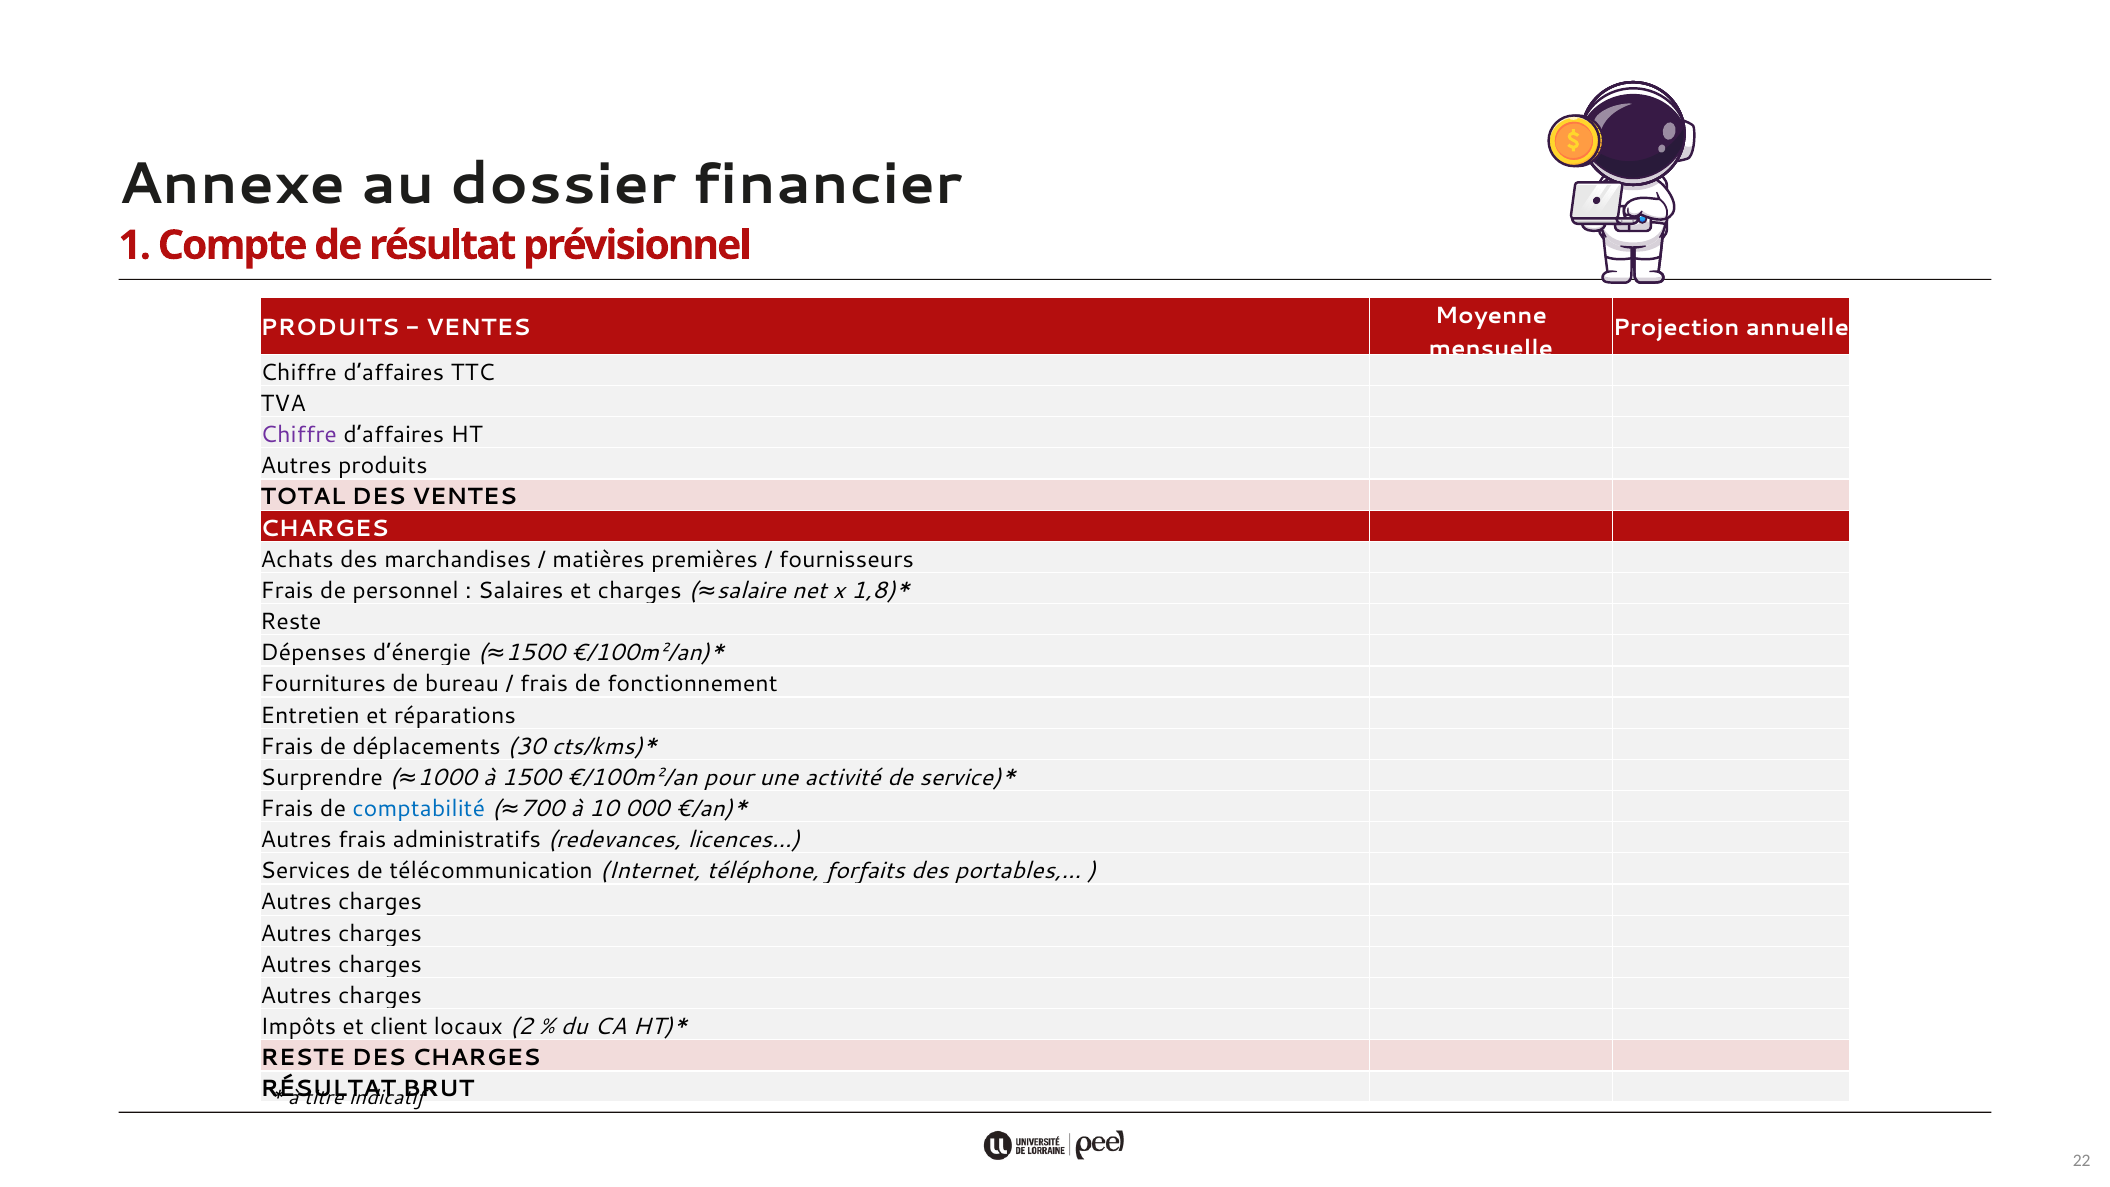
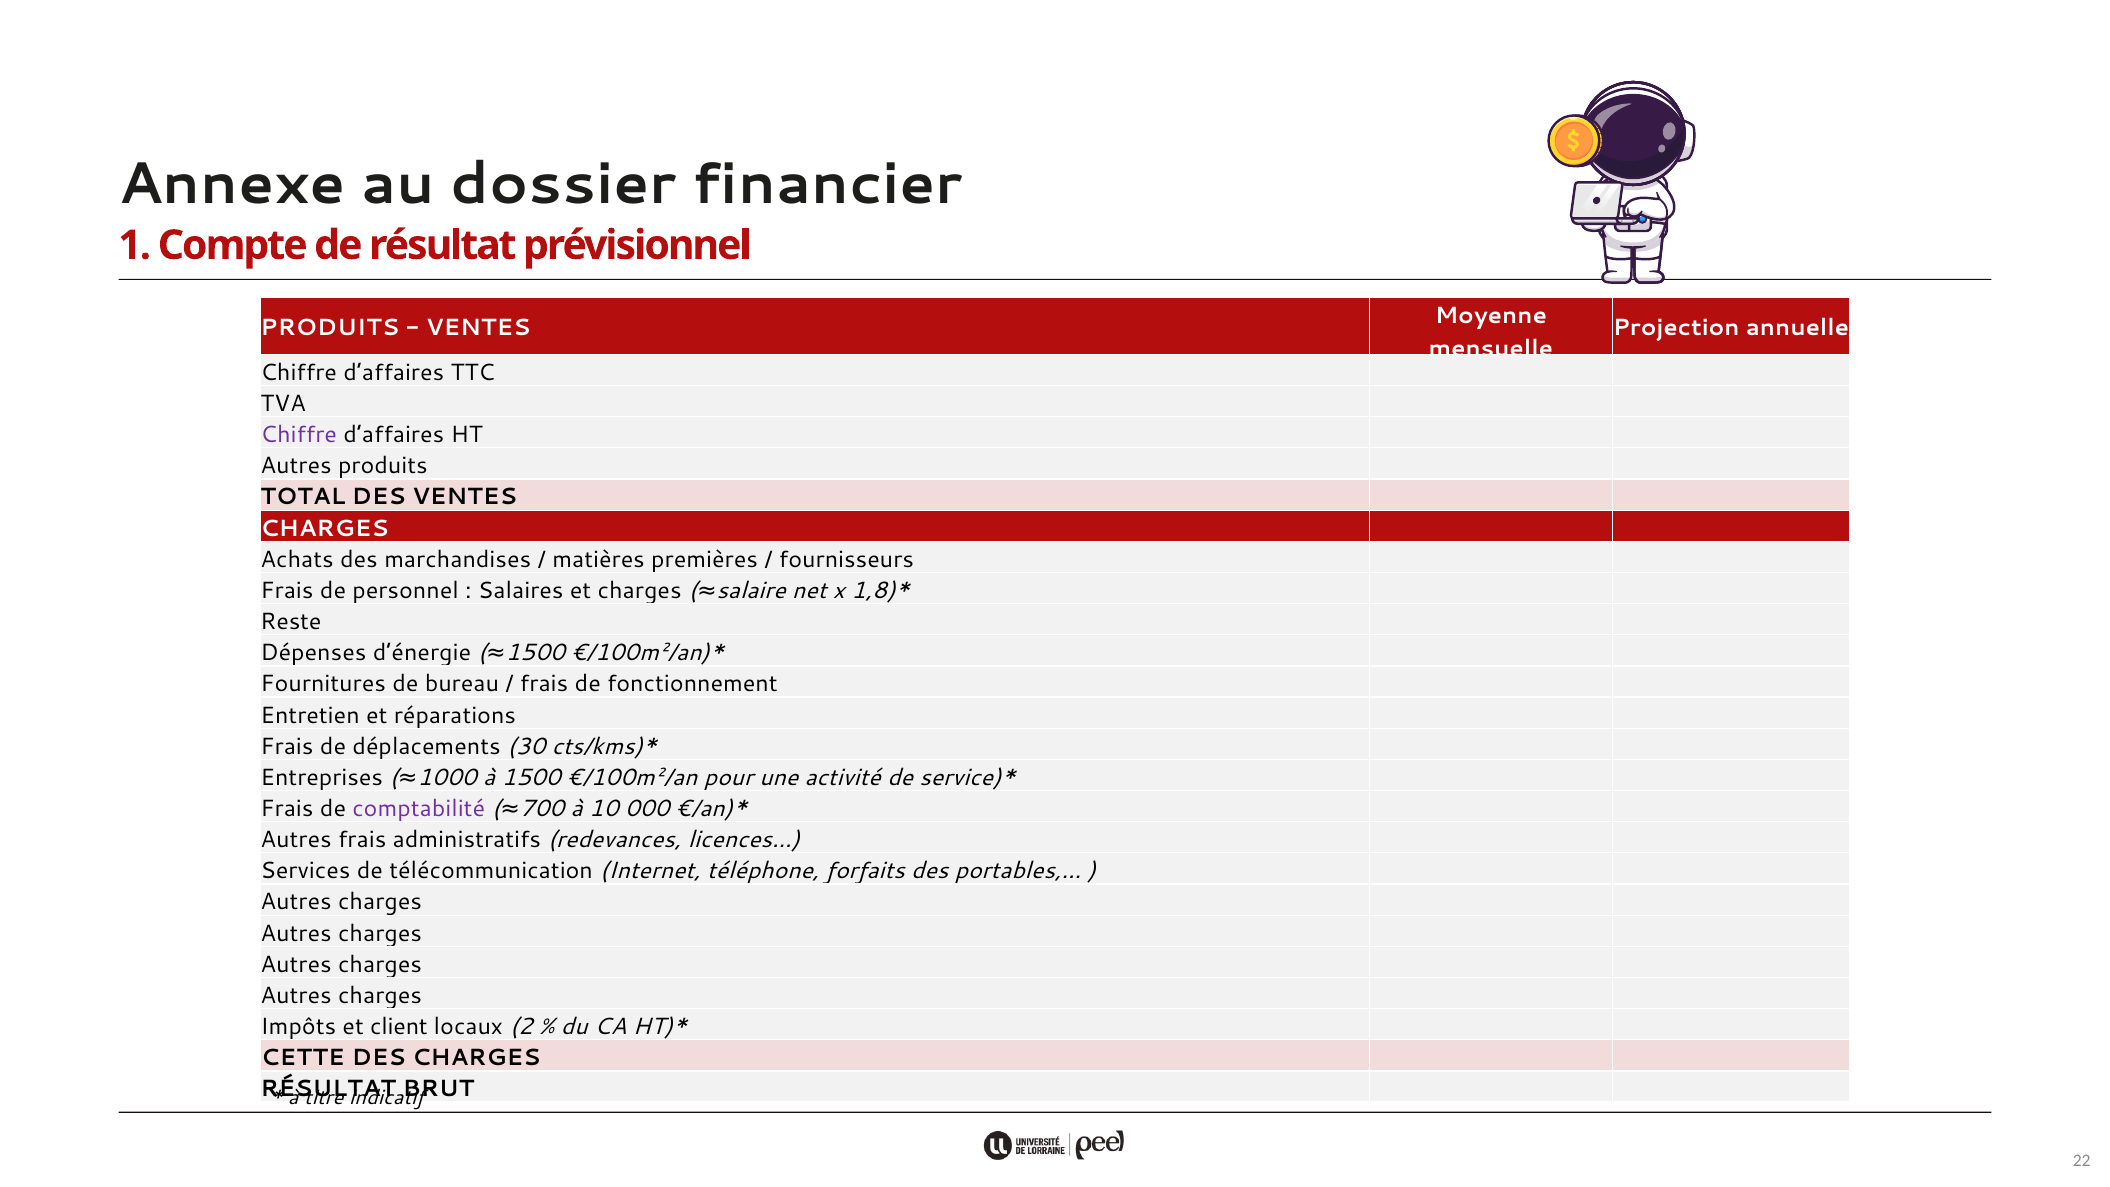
Surprendre: Surprendre -> Entreprises (322, 777)
comptabilité colour: blue -> purple (419, 809)
RESTE: RESTE -> CETTE (303, 1058)
